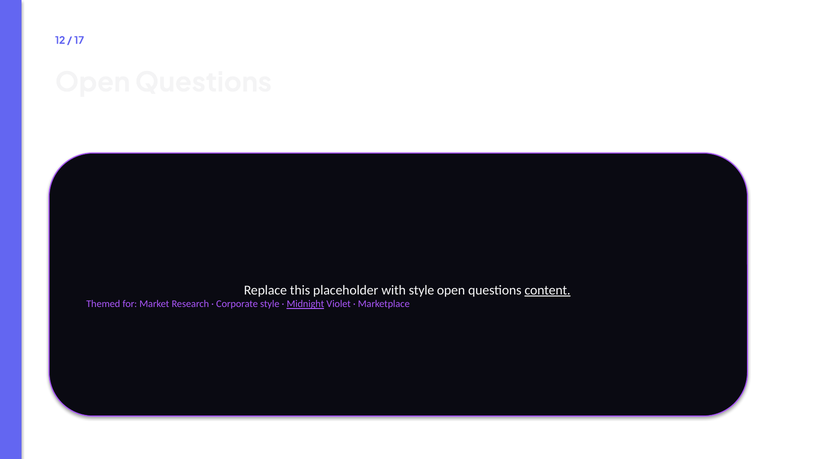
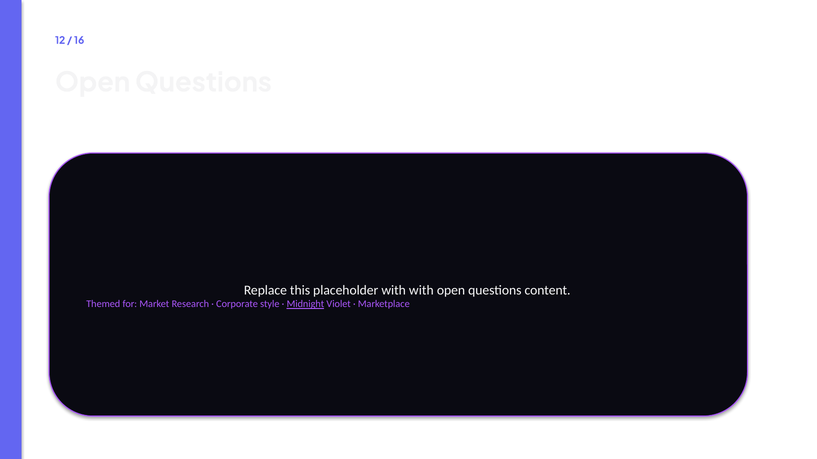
17: 17 -> 16 (79, 40)
with style: style -> with (421, 290)
content underline: present -> none (548, 290)
